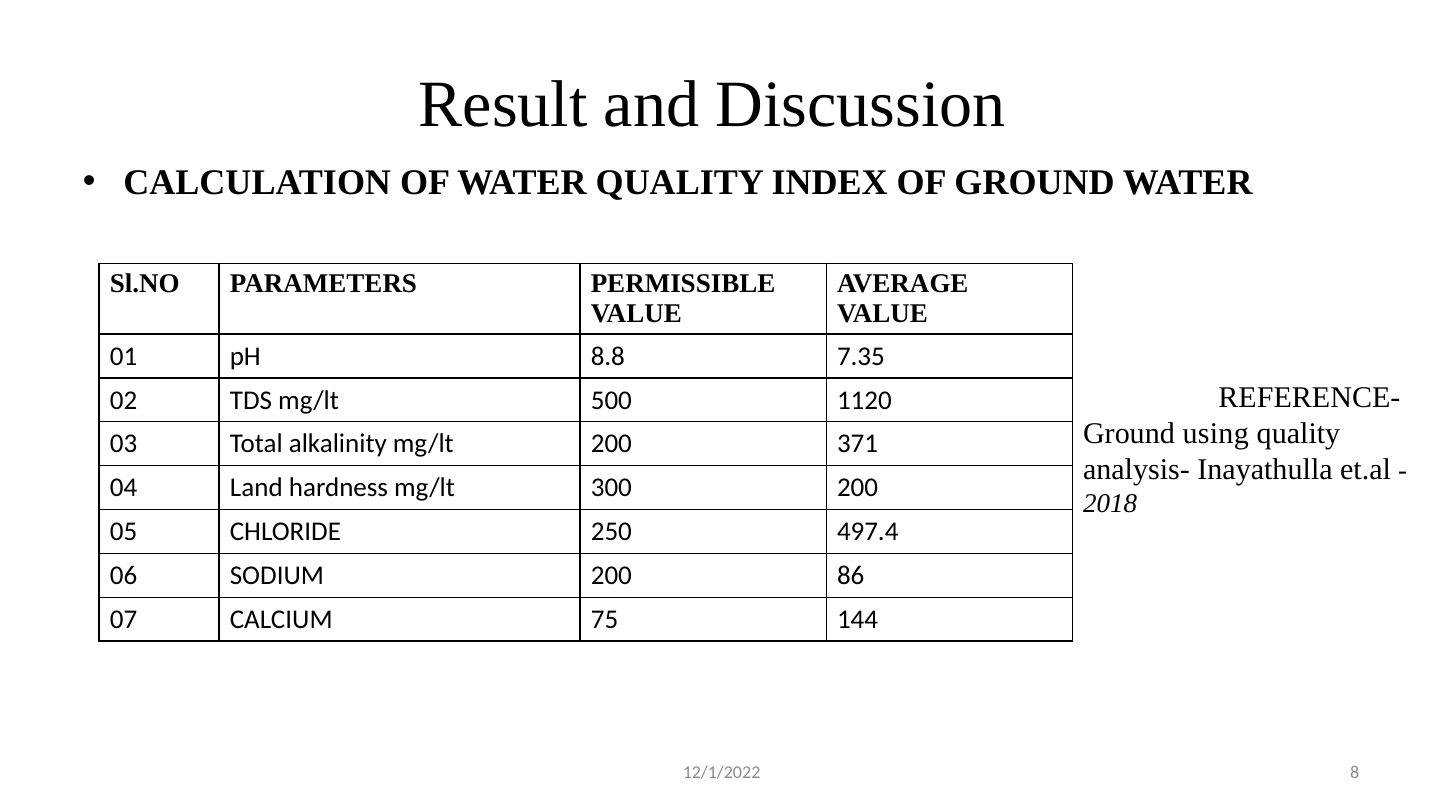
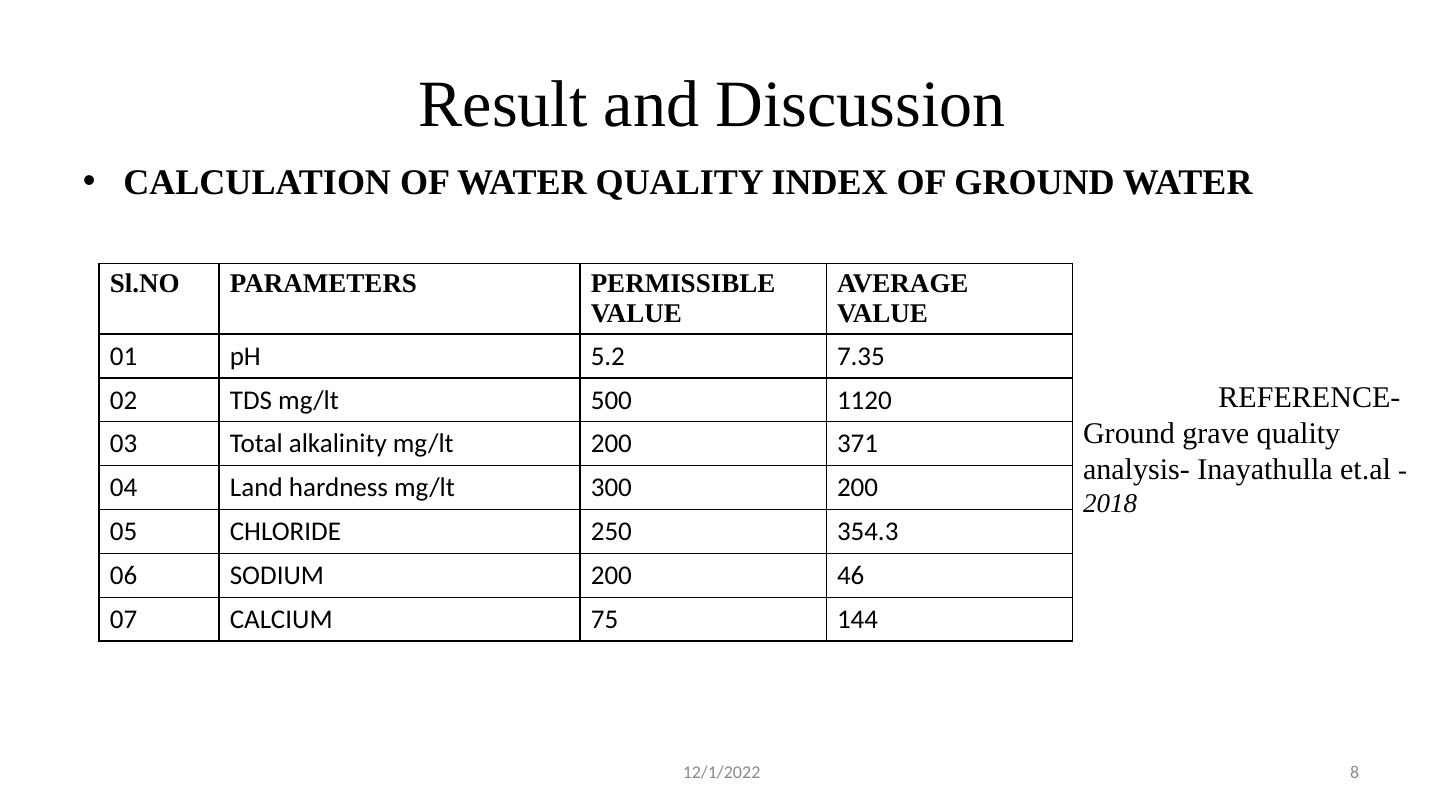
8.8: 8.8 -> 5.2 (608, 356)
using: using -> grave (1216, 434)
497.4: 497.4 -> 354.3 (868, 532)
86: 86 -> 46 (851, 576)
